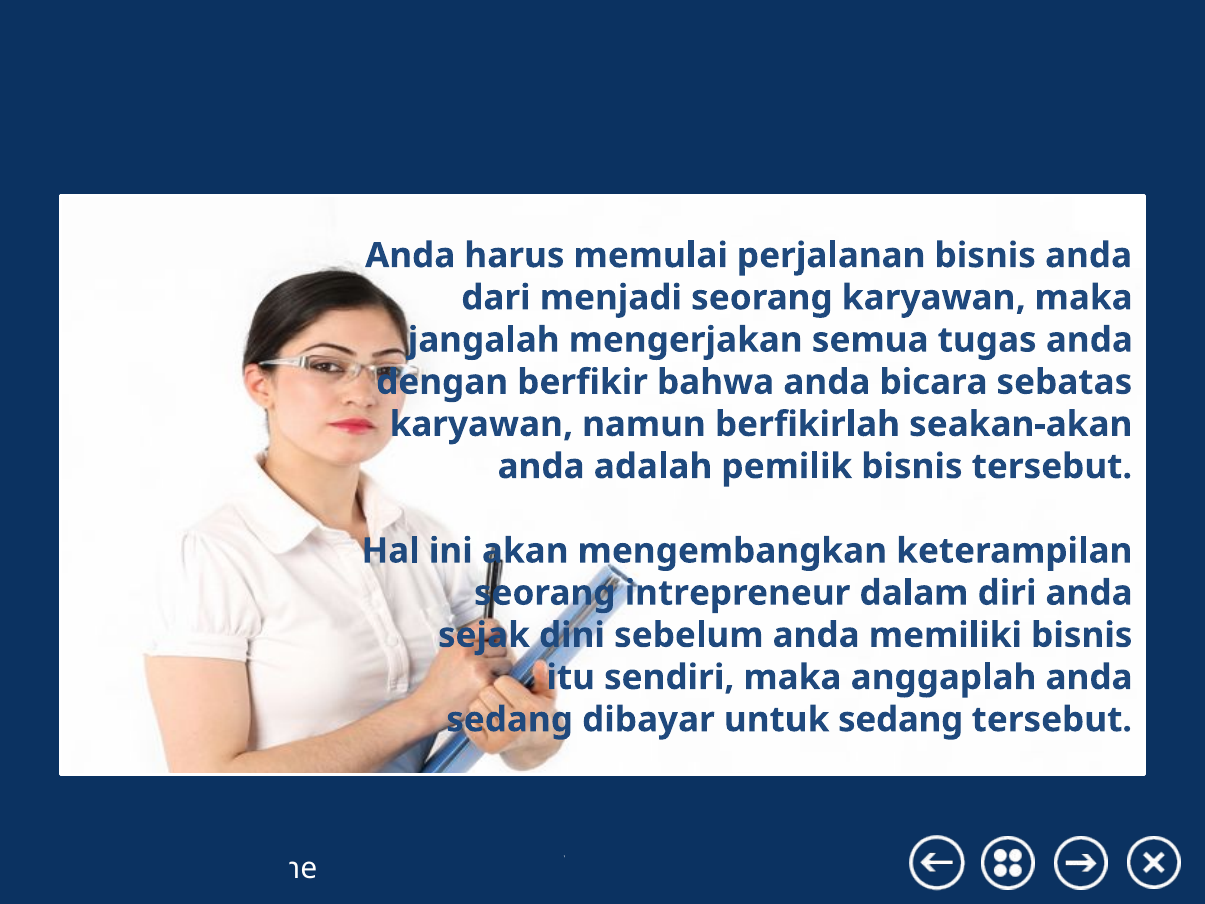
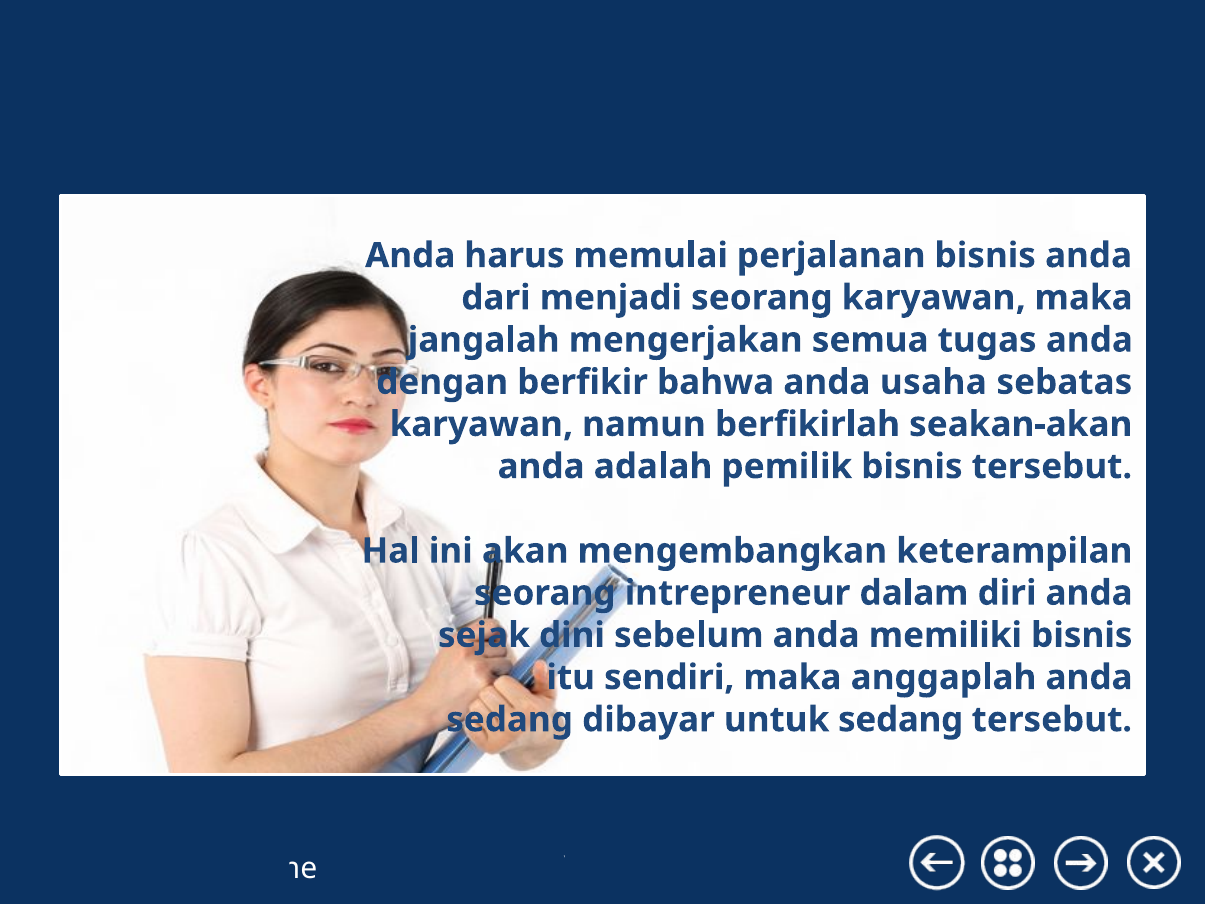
bicara: bicara -> usaha (933, 382)
